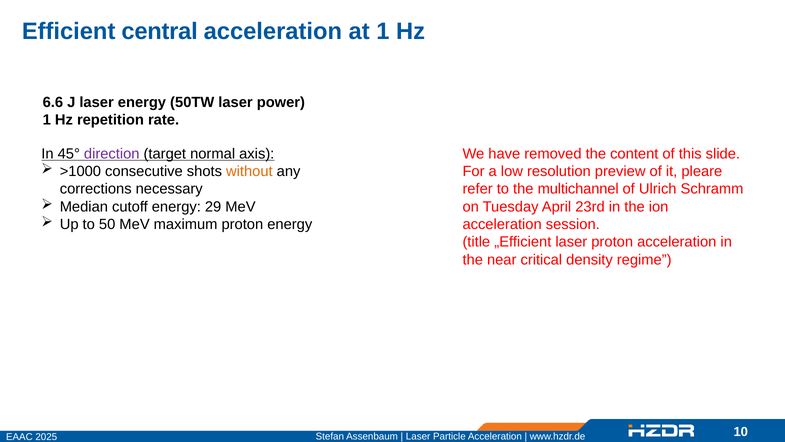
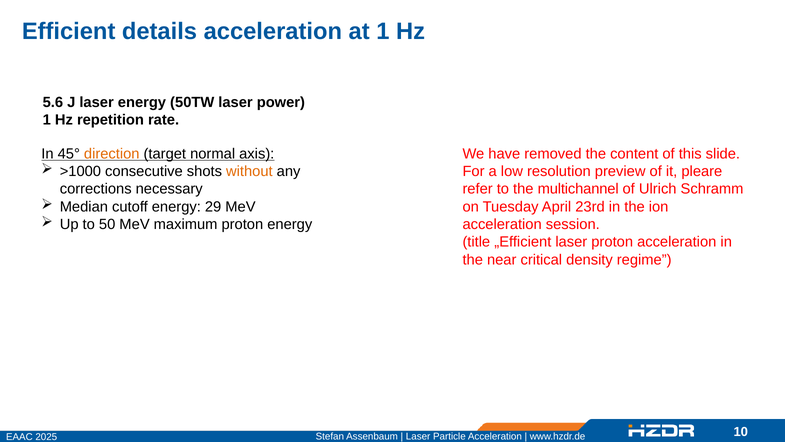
central: central -> details (159, 32)
6.6: 6.6 -> 5.6 (53, 102)
direction colour: purple -> orange (112, 154)
